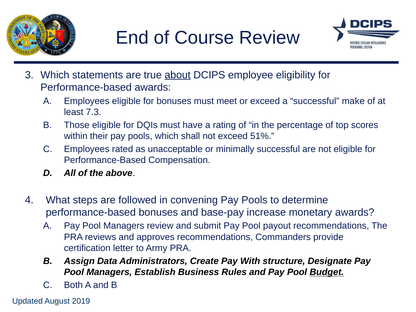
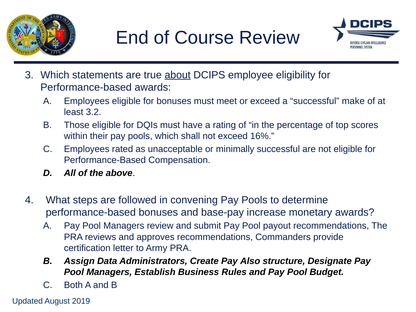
7.3: 7.3 -> 3.2 (94, 112)
51%: 51% -> 16% (262, 136)
With: With -> Also (250, 261)
Budget underline: present -> none (327, 272)
